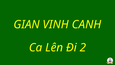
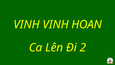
GIAN: GIAN -> VINH (27, 24)
CANH: CANH -> HOAN (87, 24)
